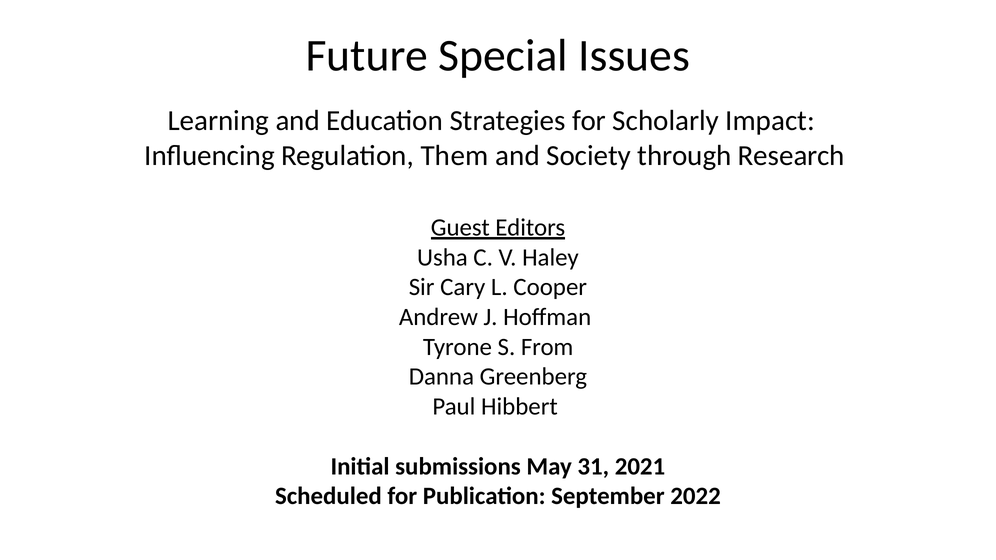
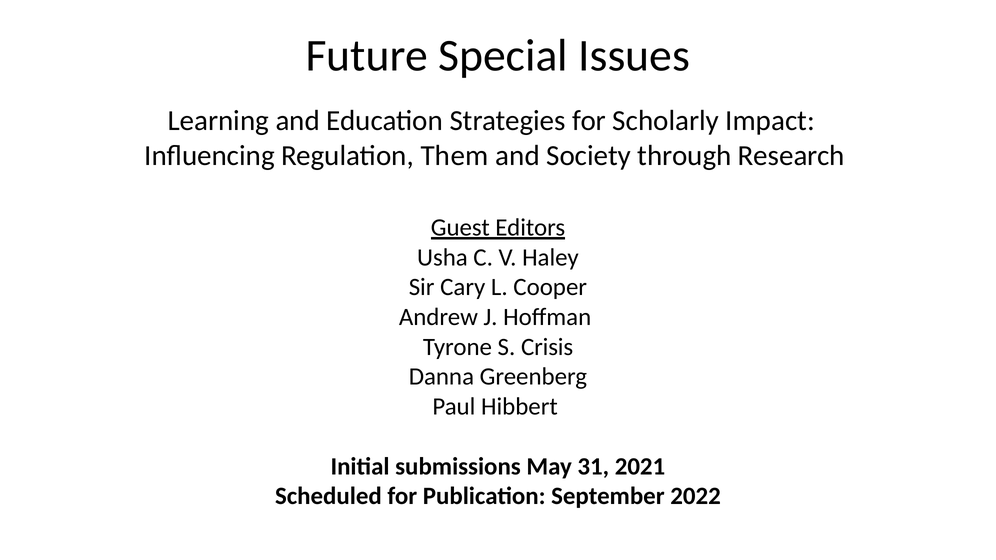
From: From -> Crisis (547, 347)
